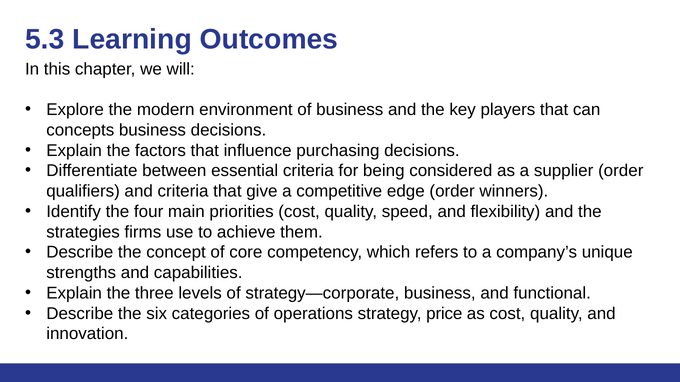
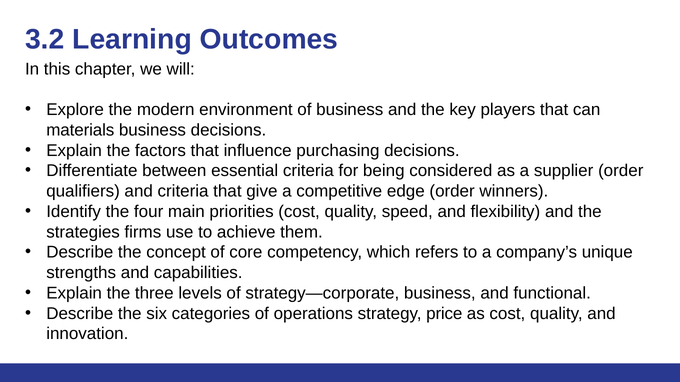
5.3: 5.3 -> 3.2 (45, 39)
concepts: concepts -> materials (80, 130)
